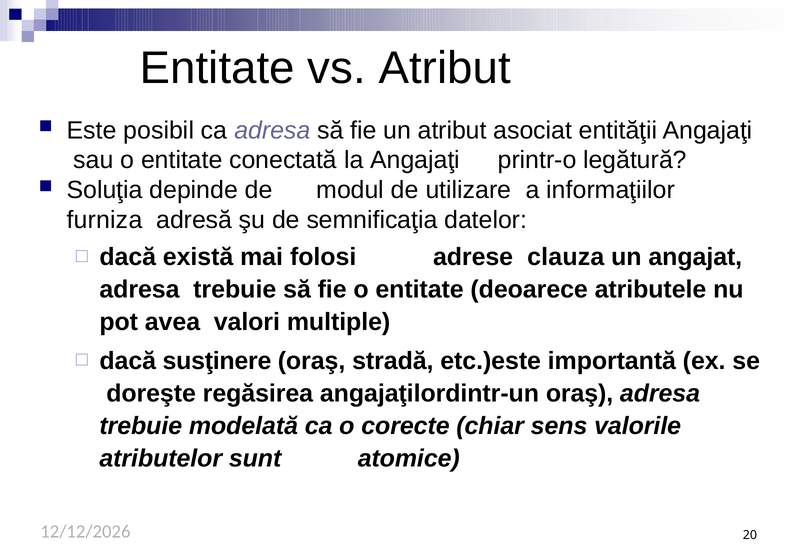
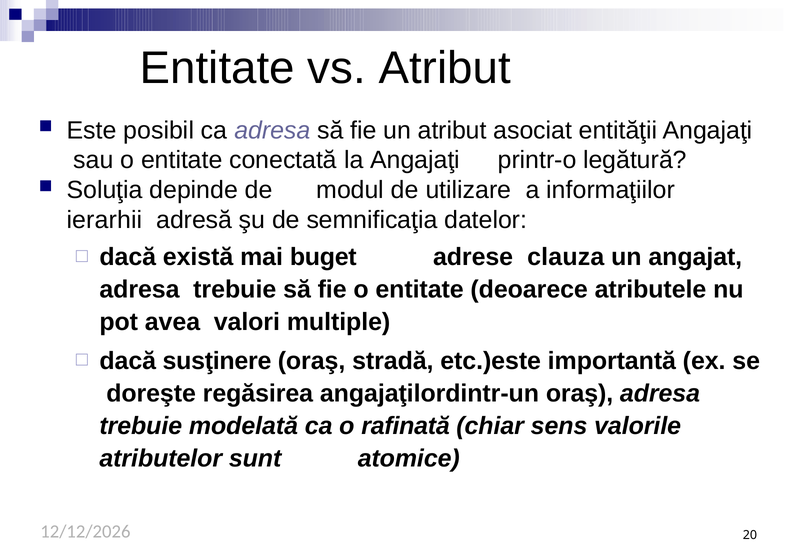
furniza: furniza -> ierarhii (105, 220)
folosi: folosi -> buget (323, 257)
corecte: corecte -> rafinată (406, 426)
